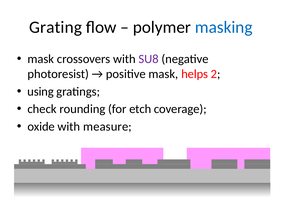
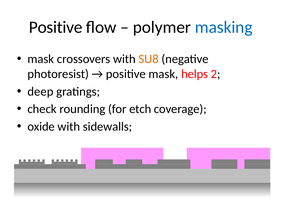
Grating: Grating -> Positive (56, 27)
SU8 colour: purple -> orange (149, 59)
using: using -> deep (40, 92)
measure: measure -> sidewalls (108, 127)
